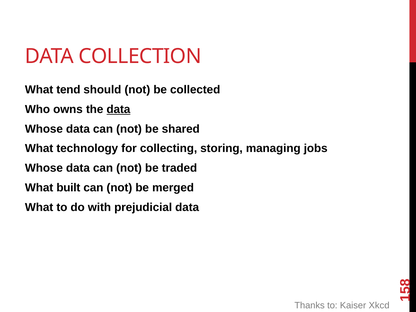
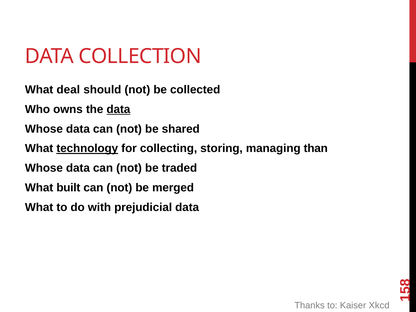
tend: tend -> deal (68, 90)
technology underline: none -> present (87, 149)
jobs: jobs -> than (316, 149)
